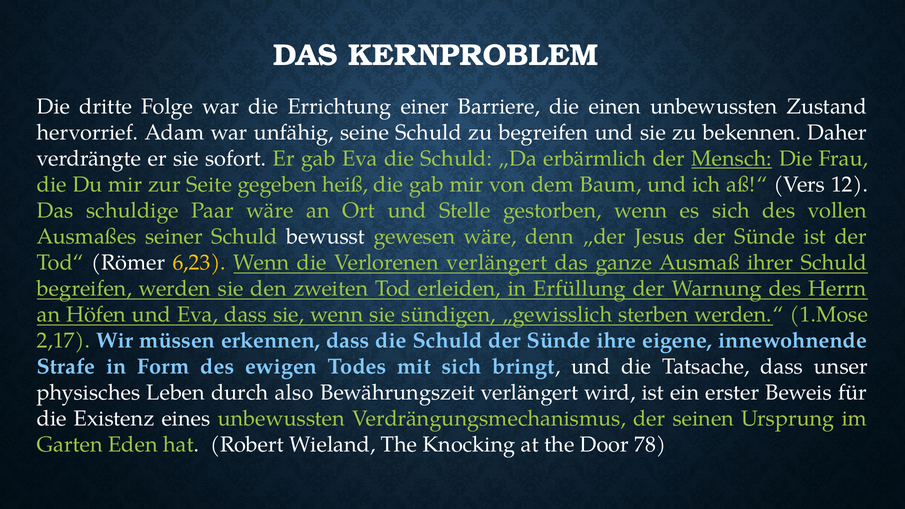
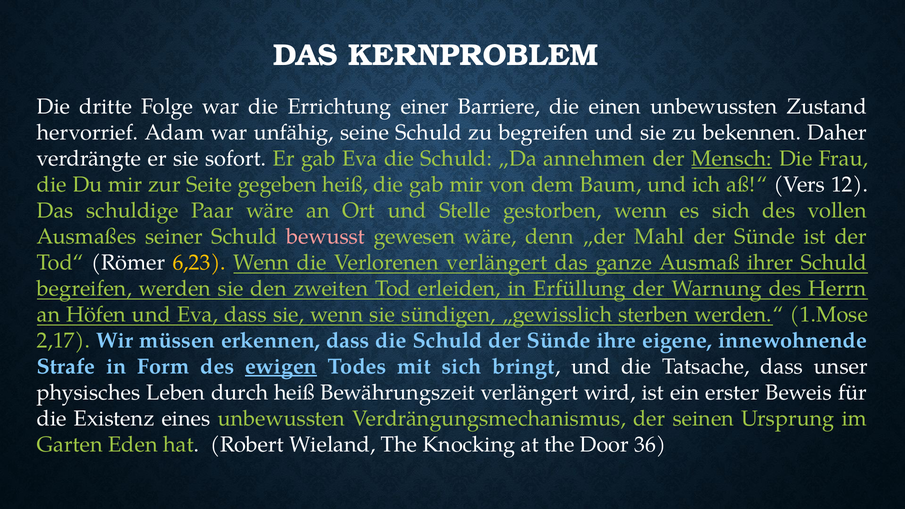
erbärmlich: erbärmlich -> annehmen (595, 159)
bewusst colour: white -> pink (326, 237)
Jesus: Jesus -> Mahl (660, 237)
ewigen underline: none -> present (281, 367)
durch also: also -> heiß (294, 393)
78: 78 -> 36 (650, 445)
